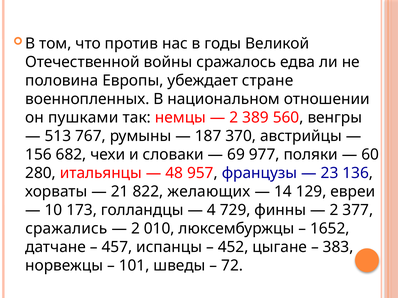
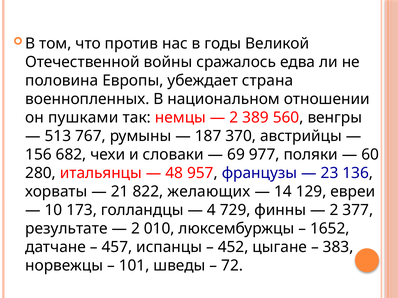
стране: стране -> страна (268, 81)
сражались: сражались -> результате (66, 229)
